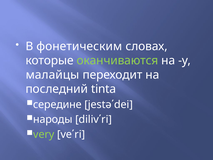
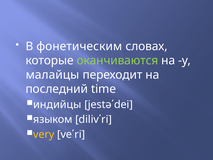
tinta: tinta -> time (104, 89)
середине: середине -> индийцы (57, 104)
народы: народы -> языком (53, 119)
very colour: light green -> yellow (44, 134)
